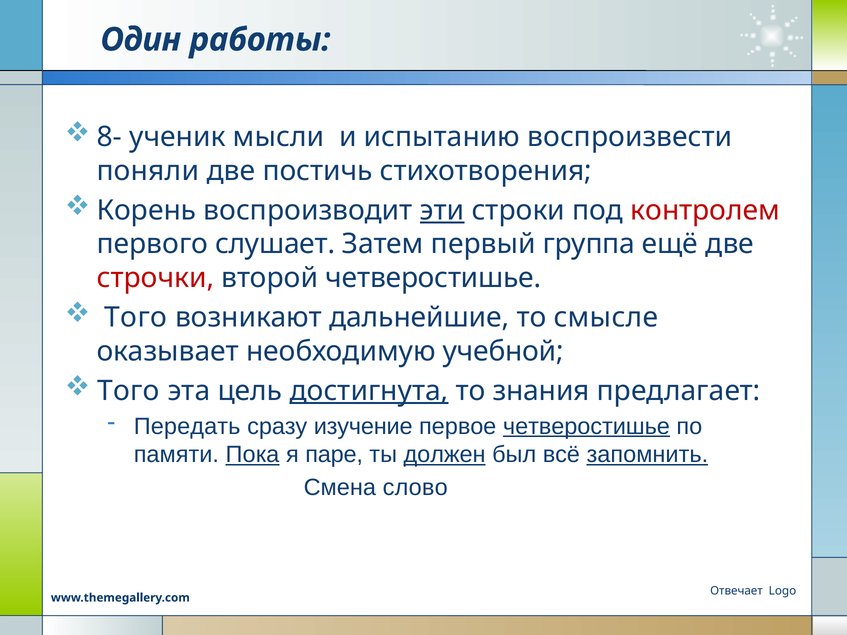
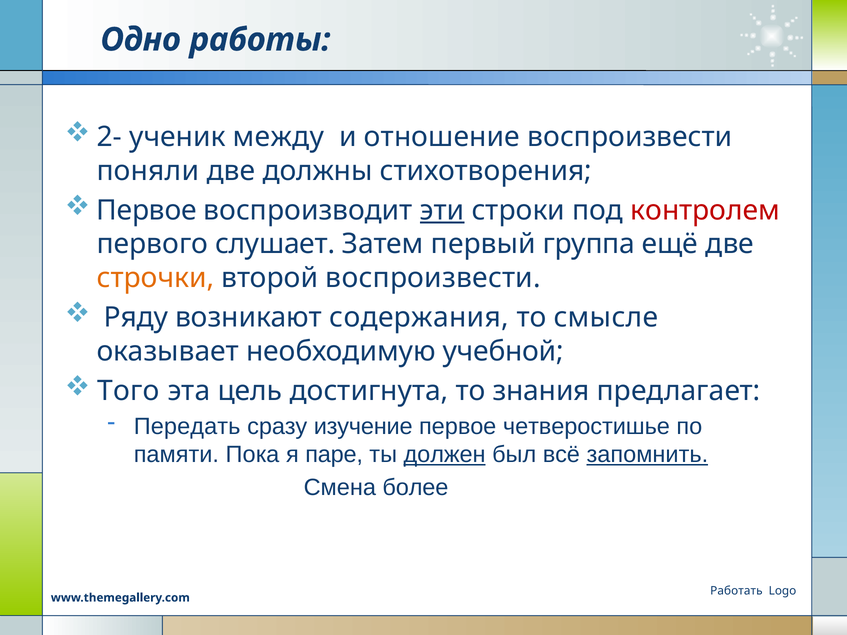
Один: Один -> Одно (141, 40)
8-: 8- -> 2- (109, 137)
мысли: мысли -> между (279, 137)
испытанию: испытанию -> отношение (442, 137)
постичь: постичь -> должны (318, 171)
Корень: Корень -> Первое (147, 210)
строчки colour: red -> orange (155, 278)
второй четверостишье: четверостишье -> воспроизвести (433, 278)
Того: Того -> Ряду (136, 318)
дальнейшие: дальнейшие -> содержания (419, 318)
достигнута underline: present -> none (369, 391)
четверостишье underline: present -> none (586, 426)
Пока underline: present -> none (252, 455)
слово: слово -> более (415, 488)
Отвечает: Отвечает -> Работать (736, 591)
